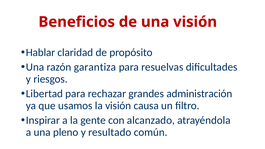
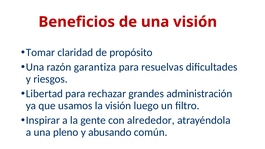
Hablar: Hablar -> Tomar (41, 52)
causa: causa -> luego (146, 106)
alcanzado: alcanzado -> alrededor (151, 120)
resultado: resultado -> abusando (110, 132)
